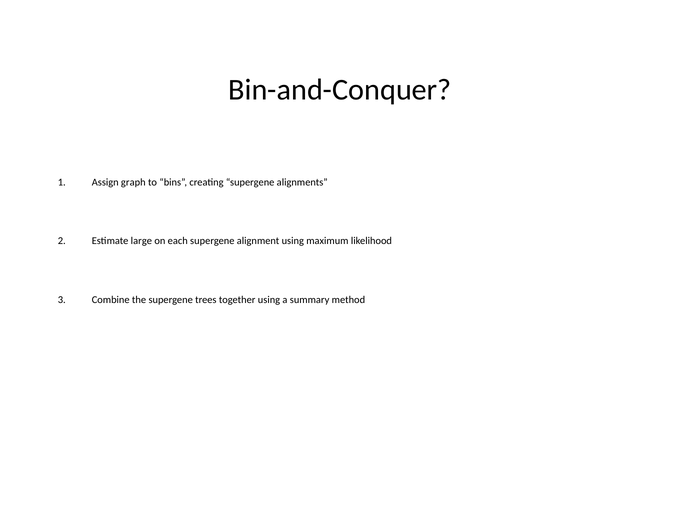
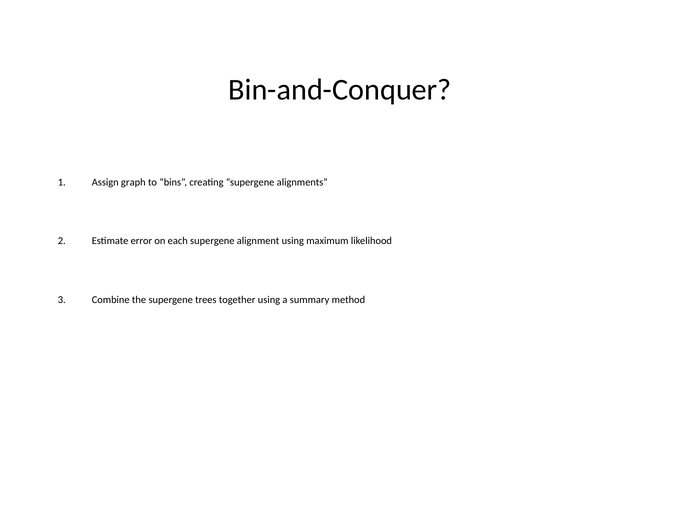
large: large -> error (141, 241)
